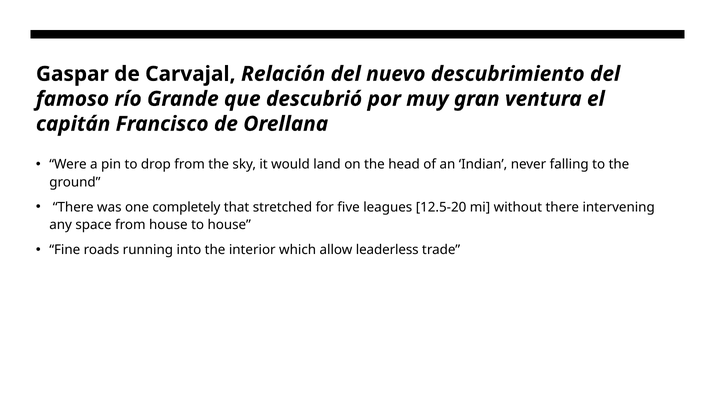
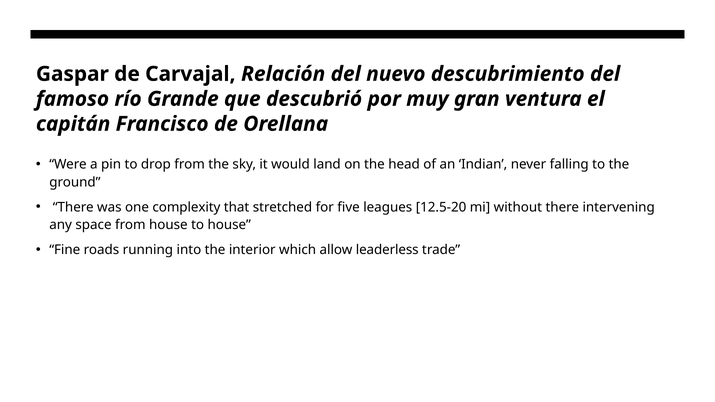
completely: completely -> complexity (186, 207)
